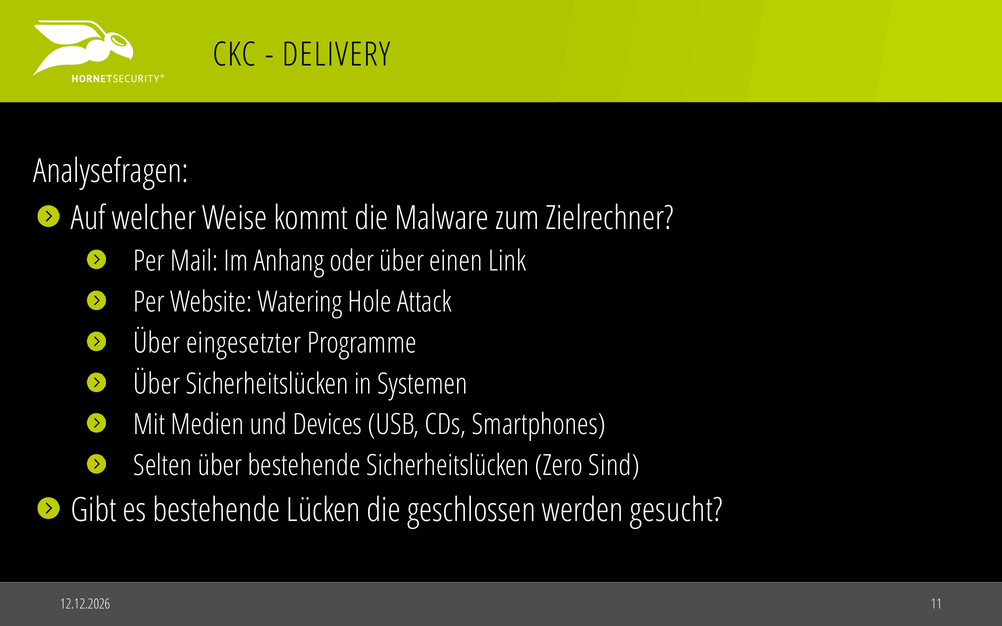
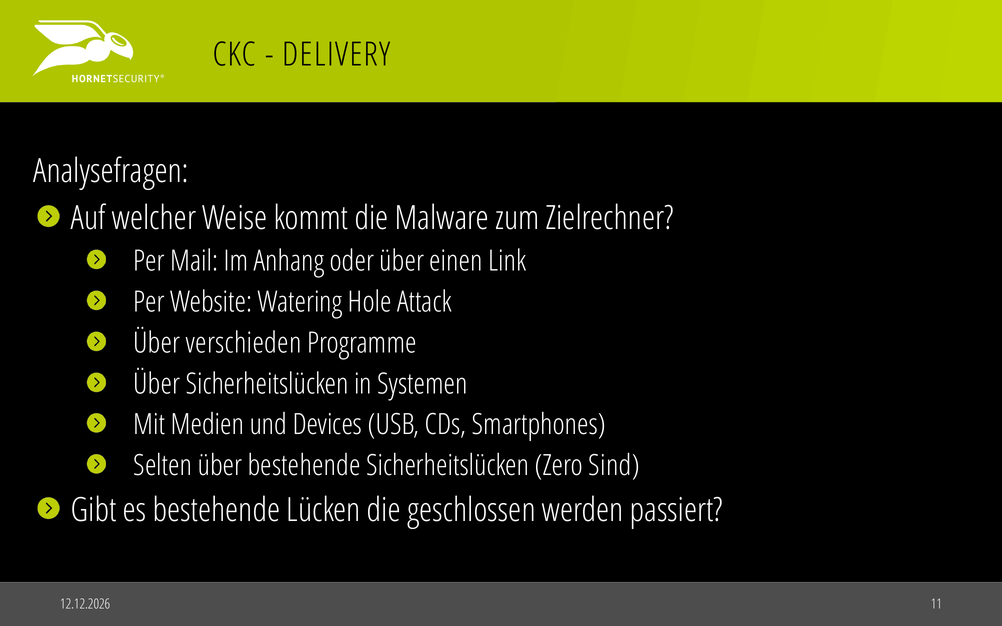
eingesetzter: eingesetzter -> verschieden (244, 343)
gesucht: gesucht -> passiert (676, 510)
